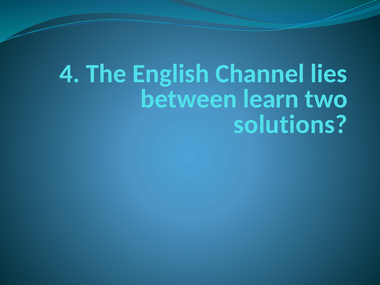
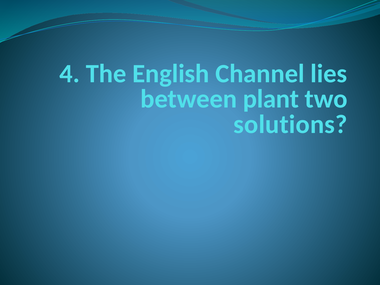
learn: learn -> plant (271, 99)
